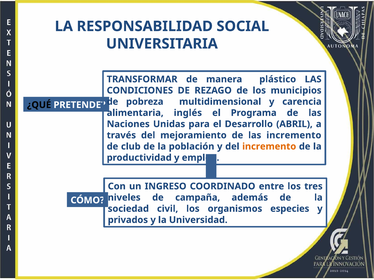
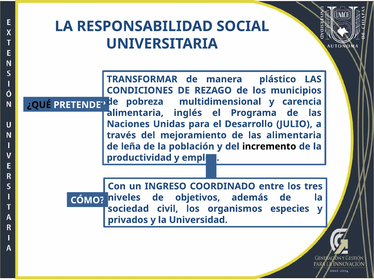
ABRIL: ABRIL -> JULIO (294, 124)
las incremento: incremento -> alimentaria (294, 135)
club: club -> leña (131, 147)
incremento colour: orange -> black (269, 147)
campaña: campaña -> objetivos (198, 198)
